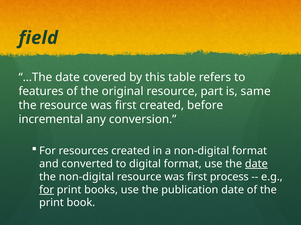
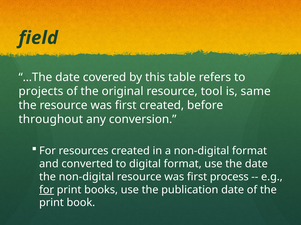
features: features -> projects (41, 92)
part: part -> tool (212, 92)
incremental: incremental -> throughout (51, 120)
date underline: present -> none (256, 164)
